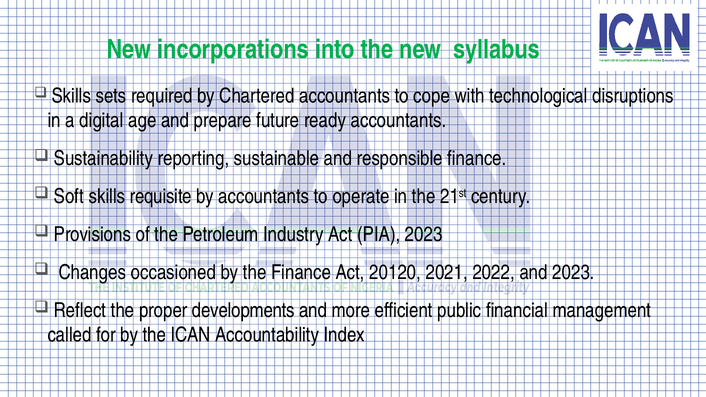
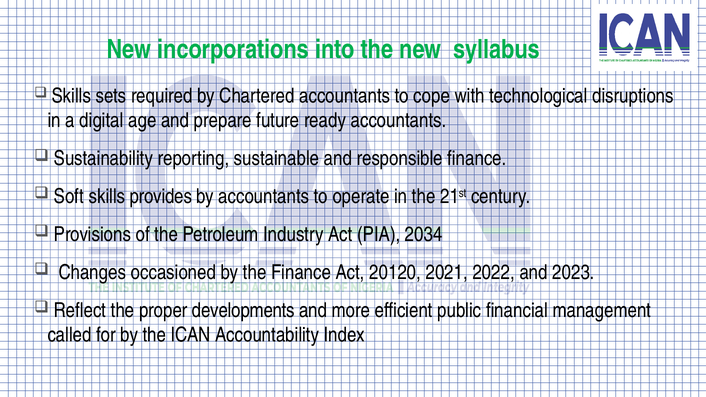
requisite: requisite -> provides (161, 197)
PIA 2023: 2023 -> 2034 (424, 235)
